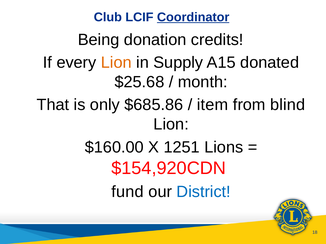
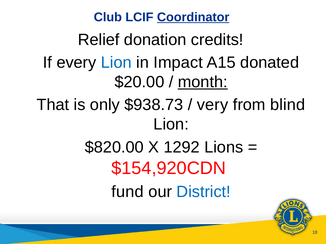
Being: Being -> Relief (99, 40)
Lion colour: orange -> blue (116, 63)
Supply: Supply -> Impact (178, 63)
$25.68: $25.68 -> $20.00 (139, 82)
month underline: none -> present (203, 82)
$685.86: $685.86 -> $938.73 (154, 105)
item: item -> very (213, 105)
$160.00: $160.00 -> $820.00 (114, 148)
1251: 1251 -> 1292 (182, 148)
